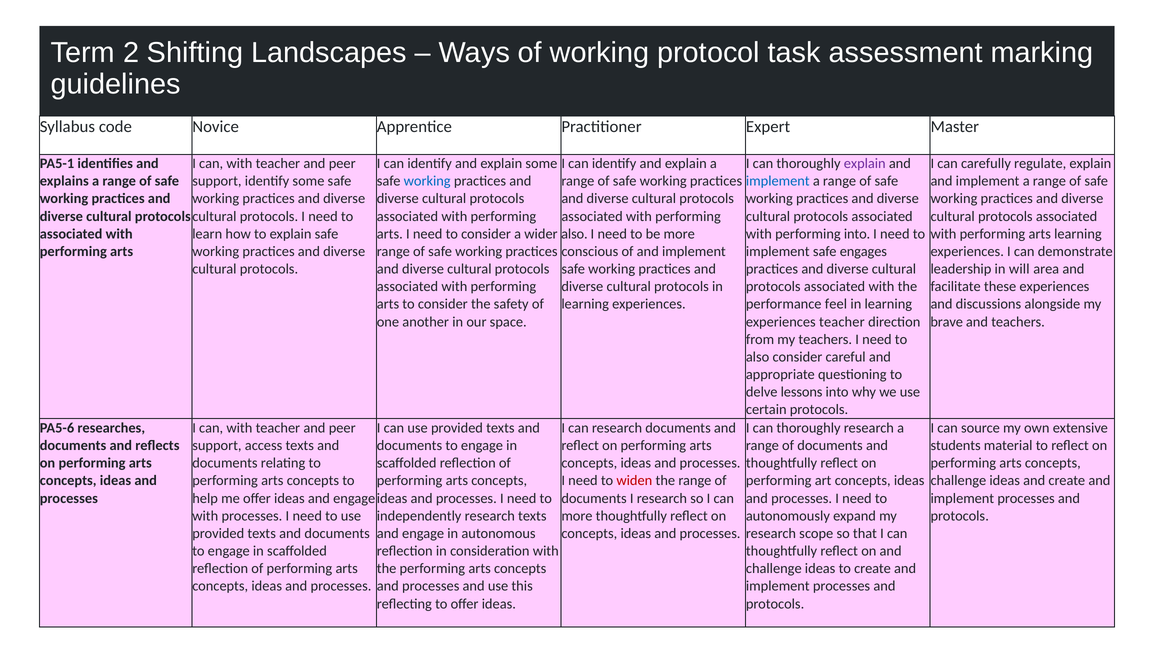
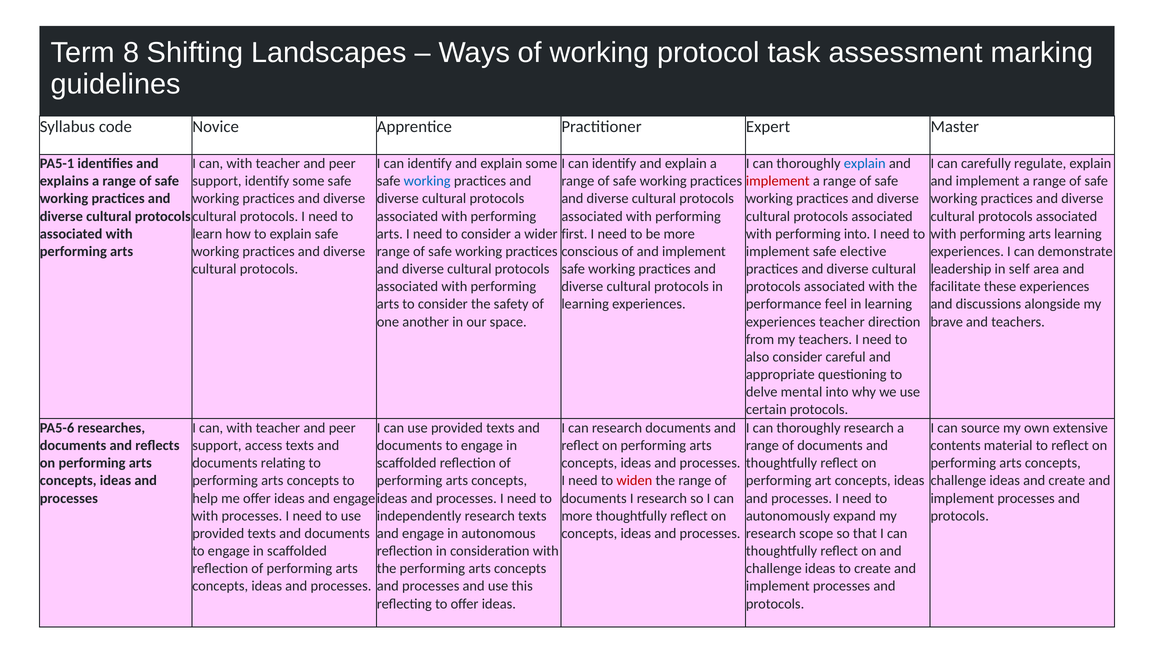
2: 2 -> 8 (131, 53)
explain colour: purple -> blue (865, 164)
implement colour: blue -> red (778, 181)
also: also -> first (574, 234)
engages: engages -> elective (863, 252)
will: will -> self (1019, 269)
lessons: lessons -> mental (801, 392)
students: students -> contents (956, 446)
